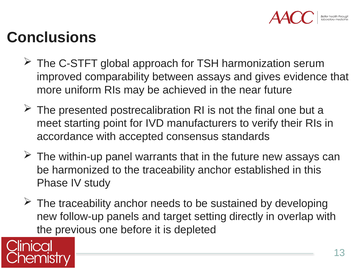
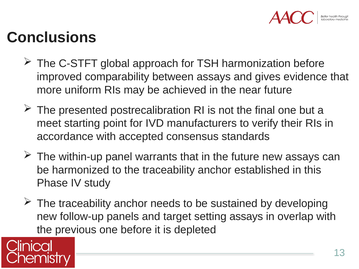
harmonization serum: serum -> before (309, 64)
setting directly: directly -> assays (246, 217)
